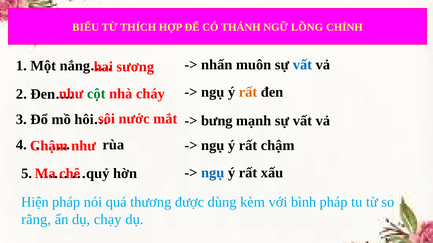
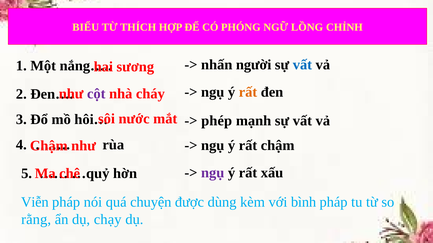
THÁNH: THÁNH -> PHÓNG (241, 27)
muôn: muôn -> người (254, 65)
cột colour: green -> purple (96, 94)
bưng: bưng -> phép (217, 121)
ngụ colour: blue -> purple (213, 173)
Hiện: Hiện -> Viễn (35, 203)
thương: thương -> chuyện (151, 203)
